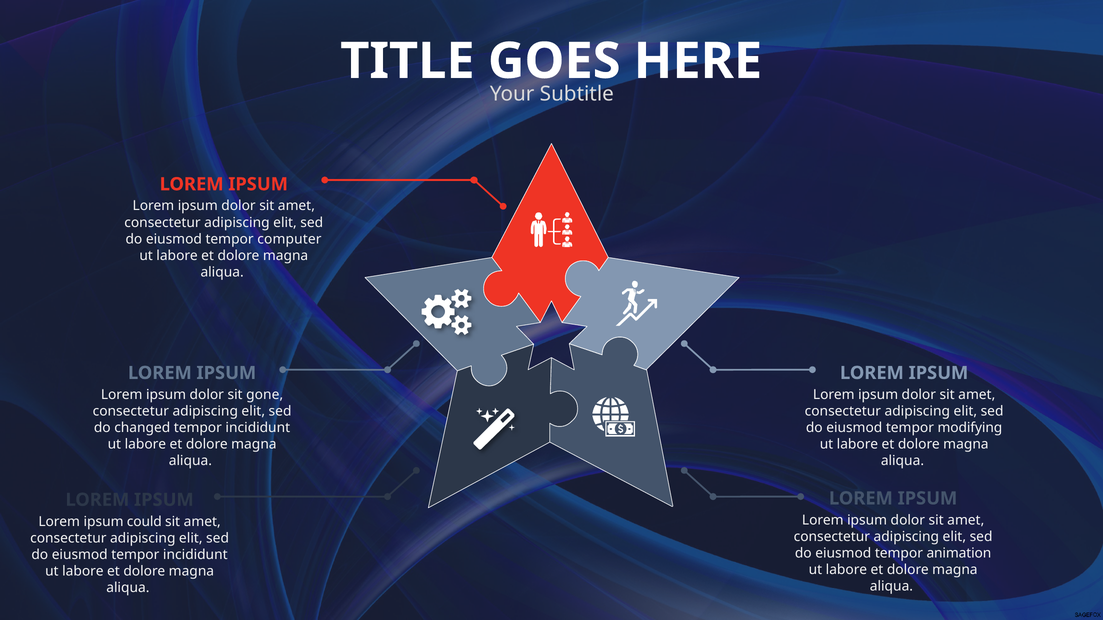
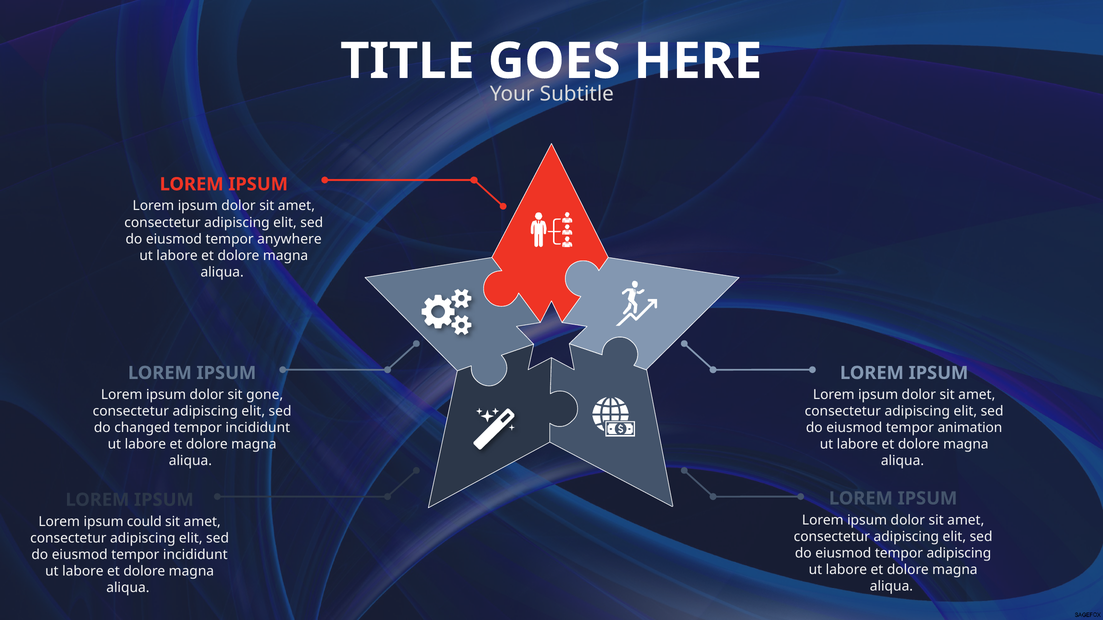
computer: computer -> anywhere (289, 239)
modifying: modifying -> animation (970, 428)
tempor animation: animation -> adipiscing (959, 554)
